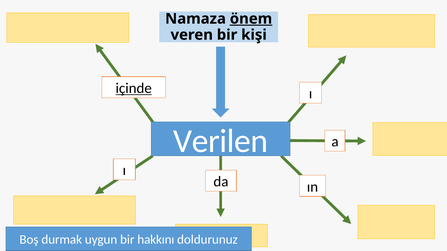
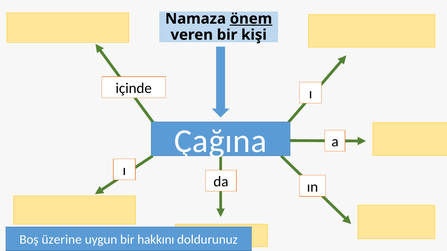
içinde underline: present -> none (134, 88)
Verilen: Verilen -> Çağına (220, 141)
durmak: durmak -> üzerine (62, 240)
